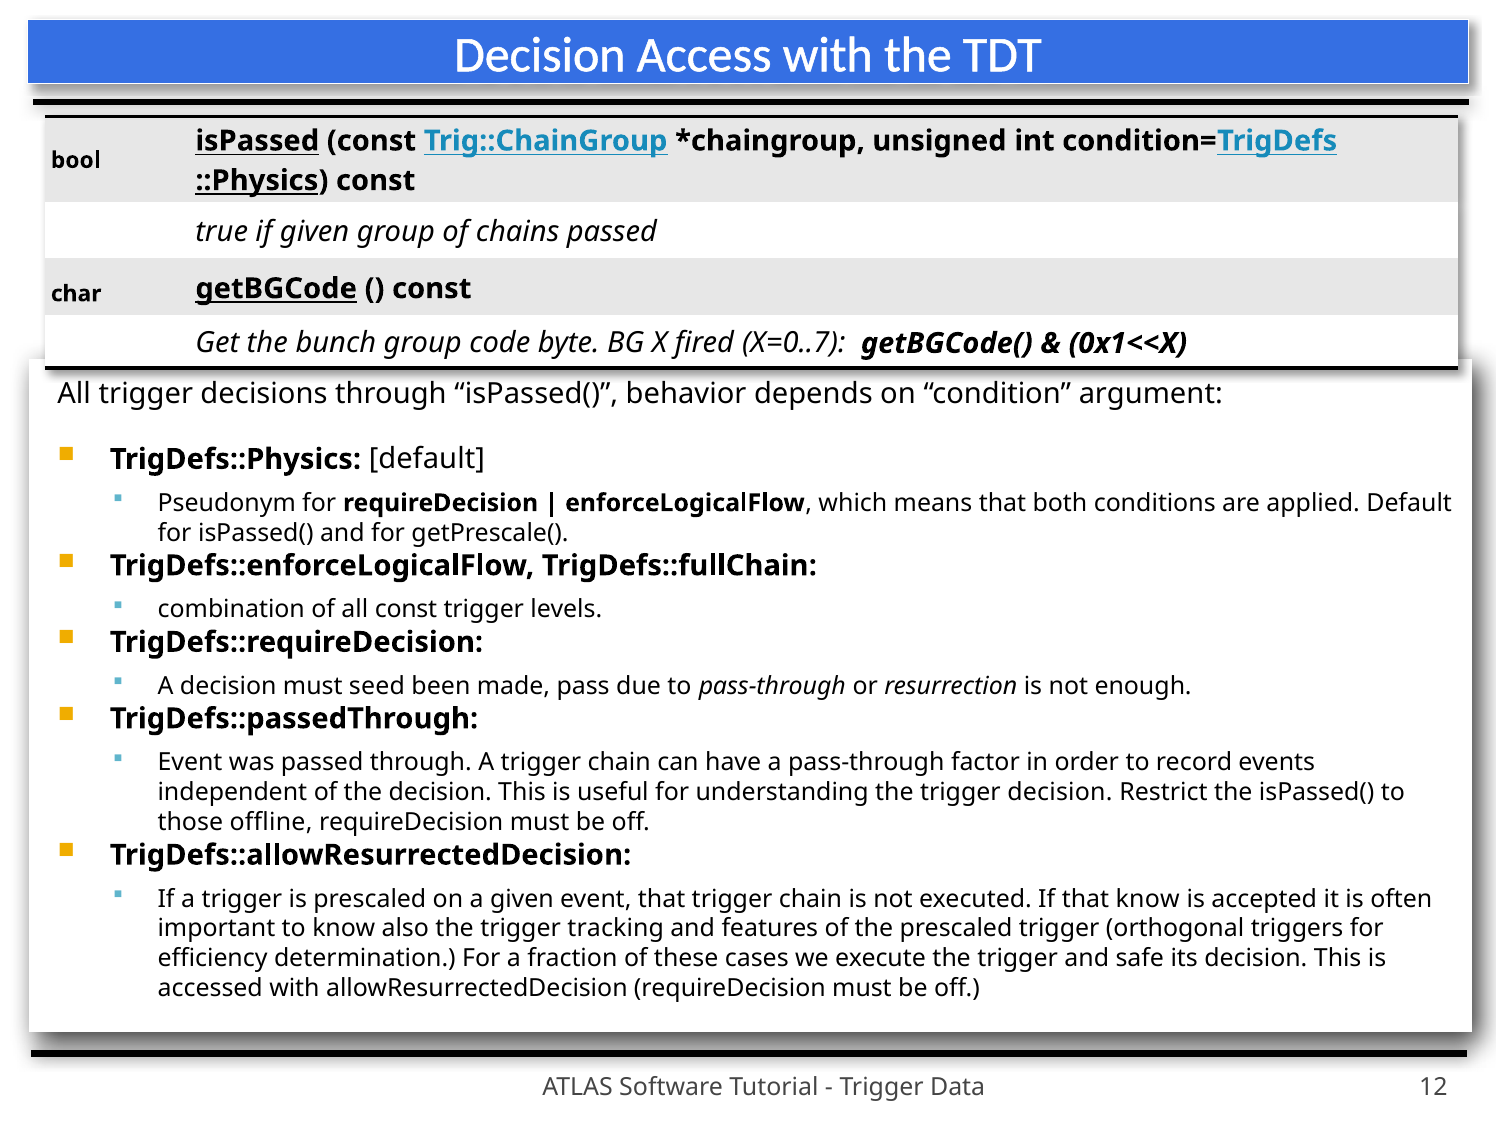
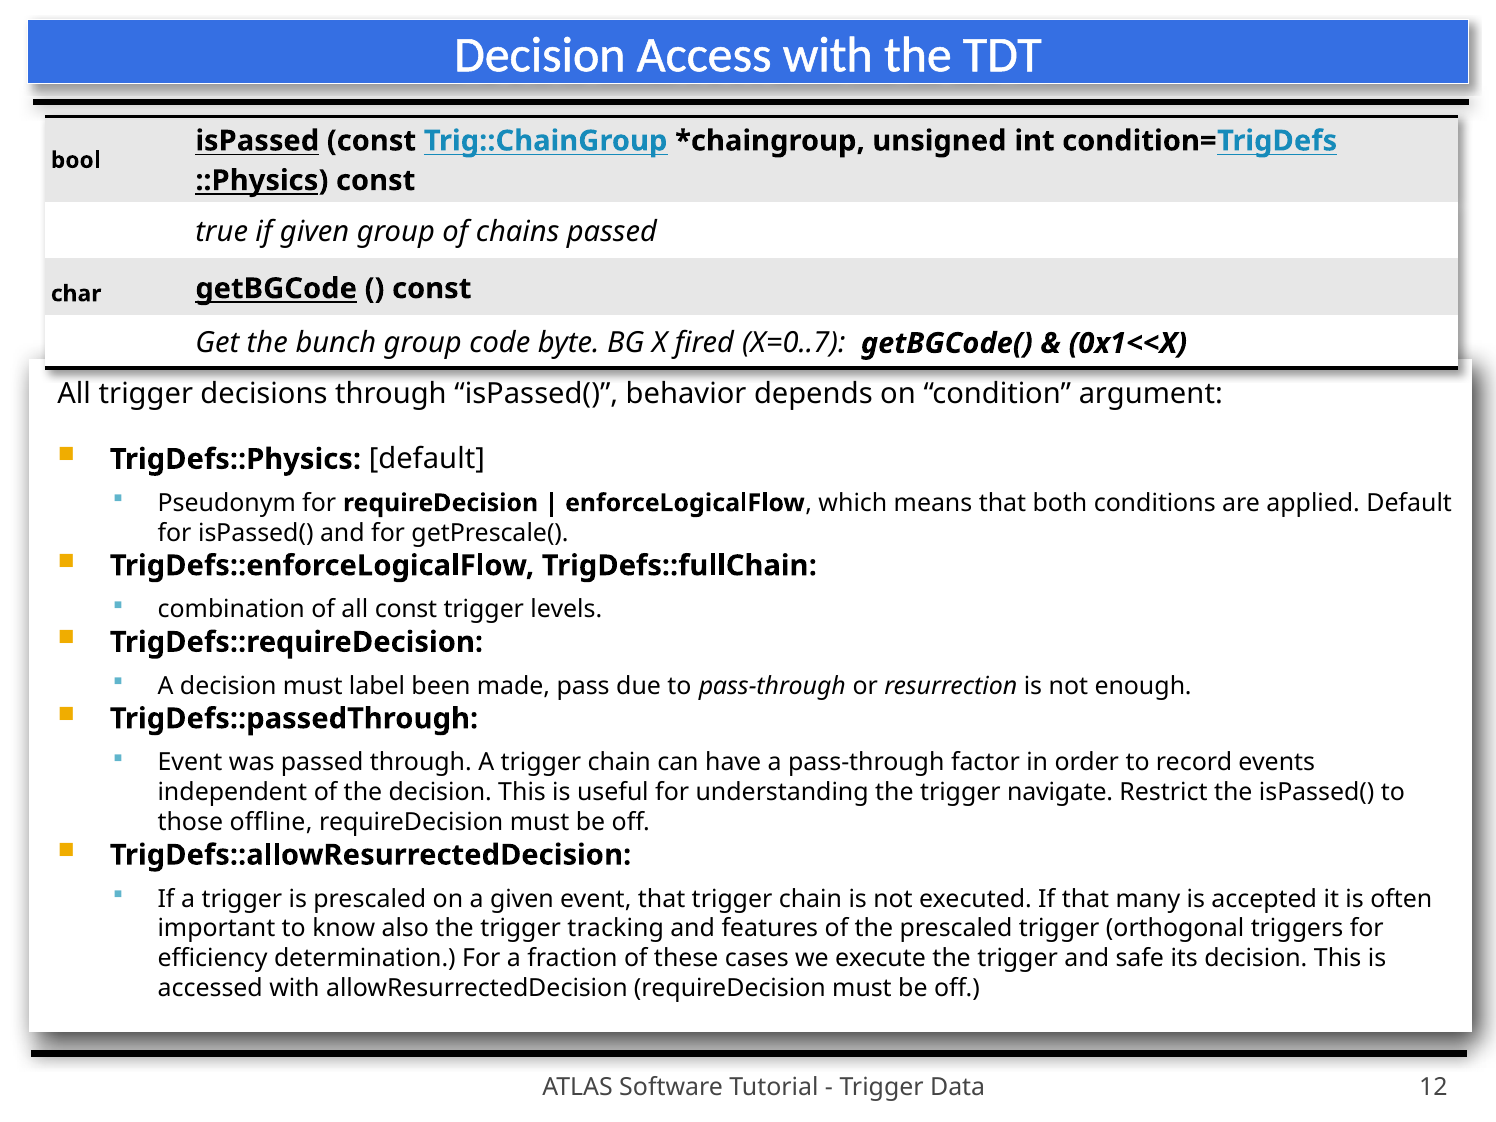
seed: seed -> label (377, 686)
trigger decision: decision -> navigate (1060, 792)
that know: know -> many (1148, 899)
